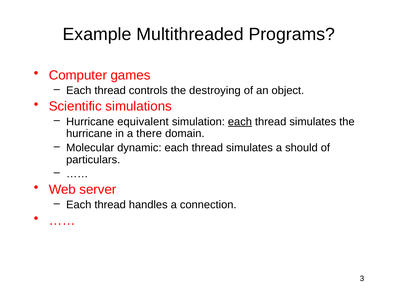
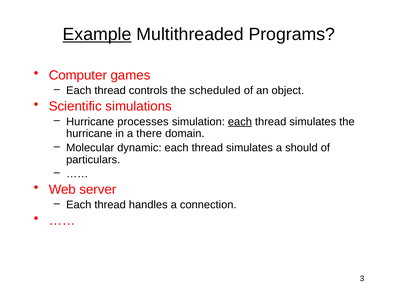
Example underline: none -> present (97, 34)
destroying: destroying -> scheduled (215, 91)
equivalent: equivalent -> processes (143, 122)
